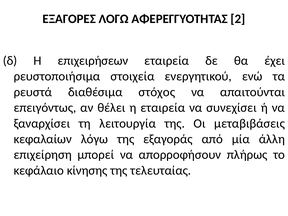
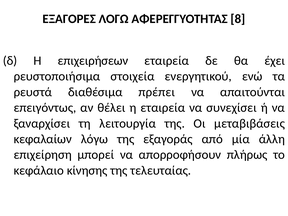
2: 2 -> 8 (238, 19)
στόχος: στόχος -> πρέπει (157, 92)
